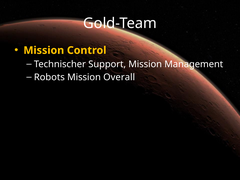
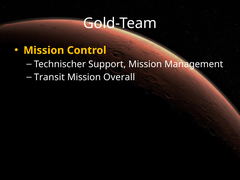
Robots: Robots -> Transit (49, 77)
